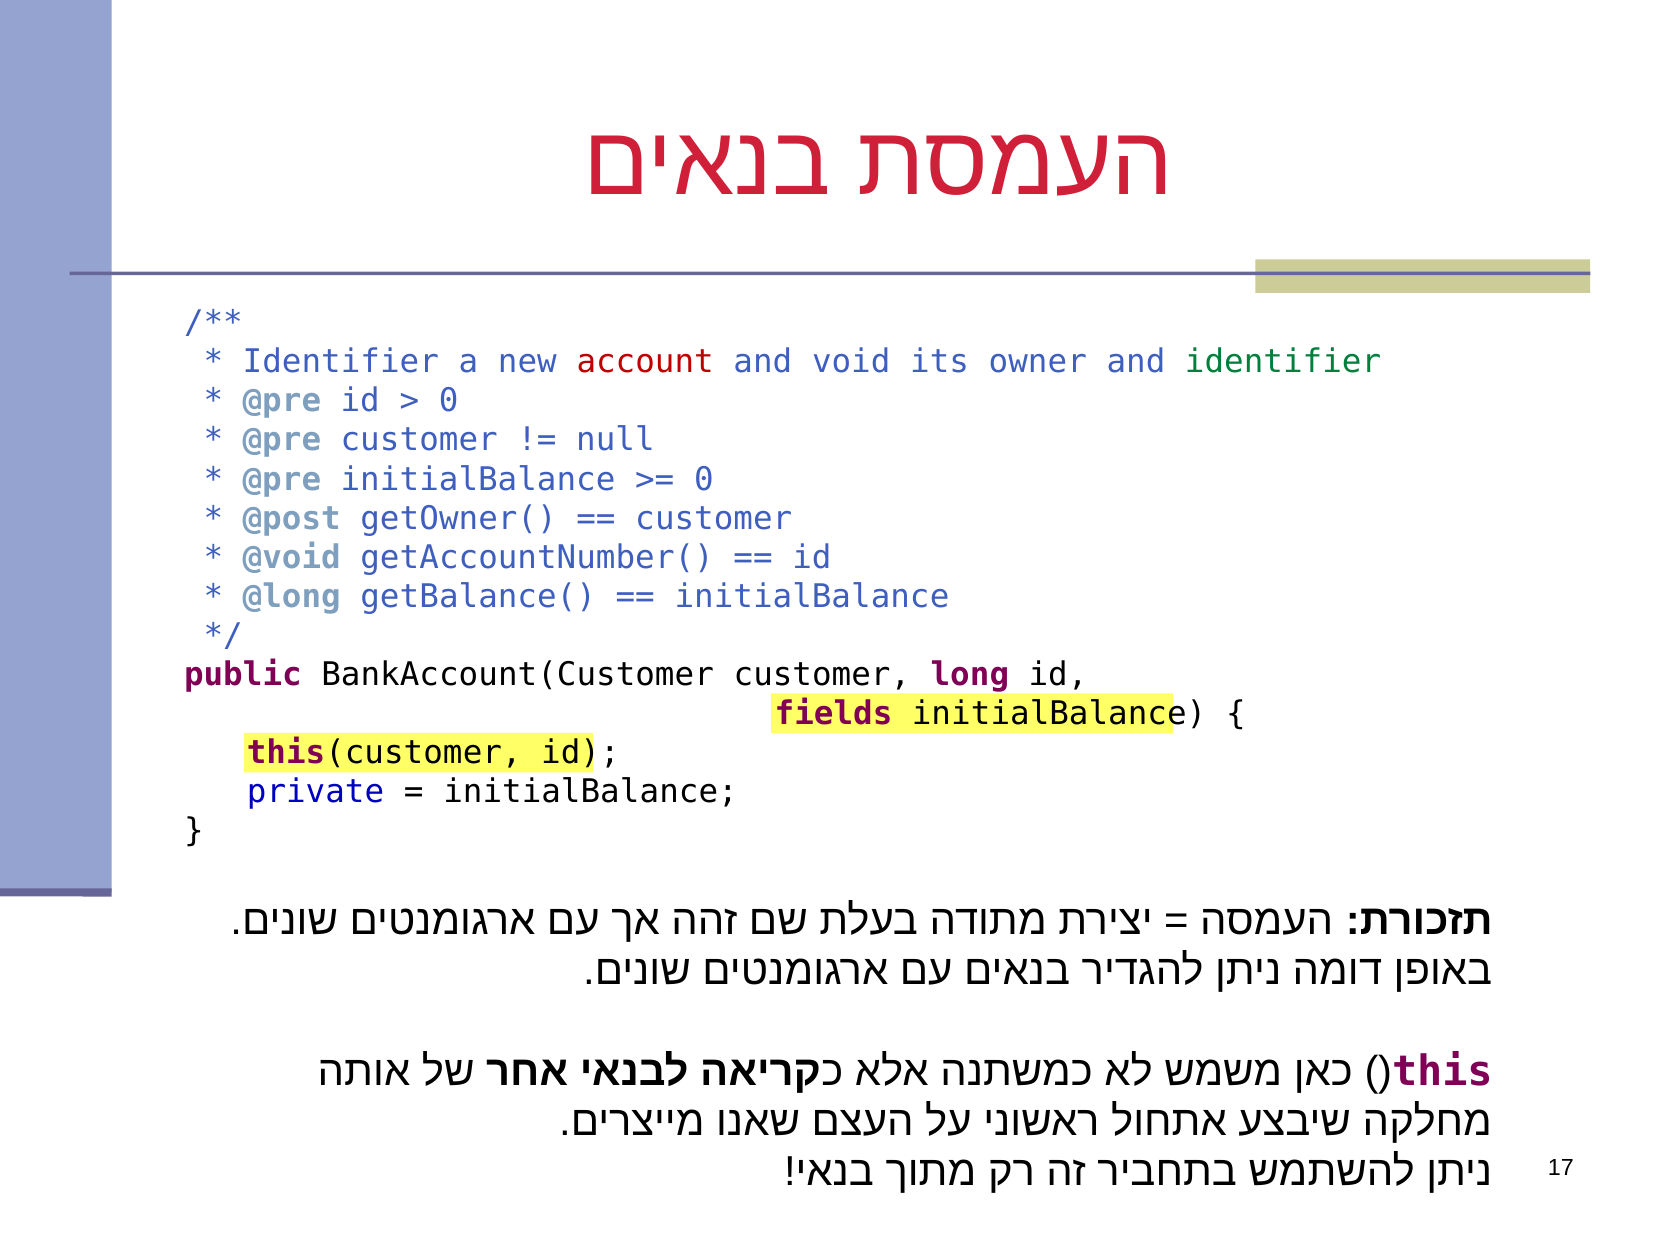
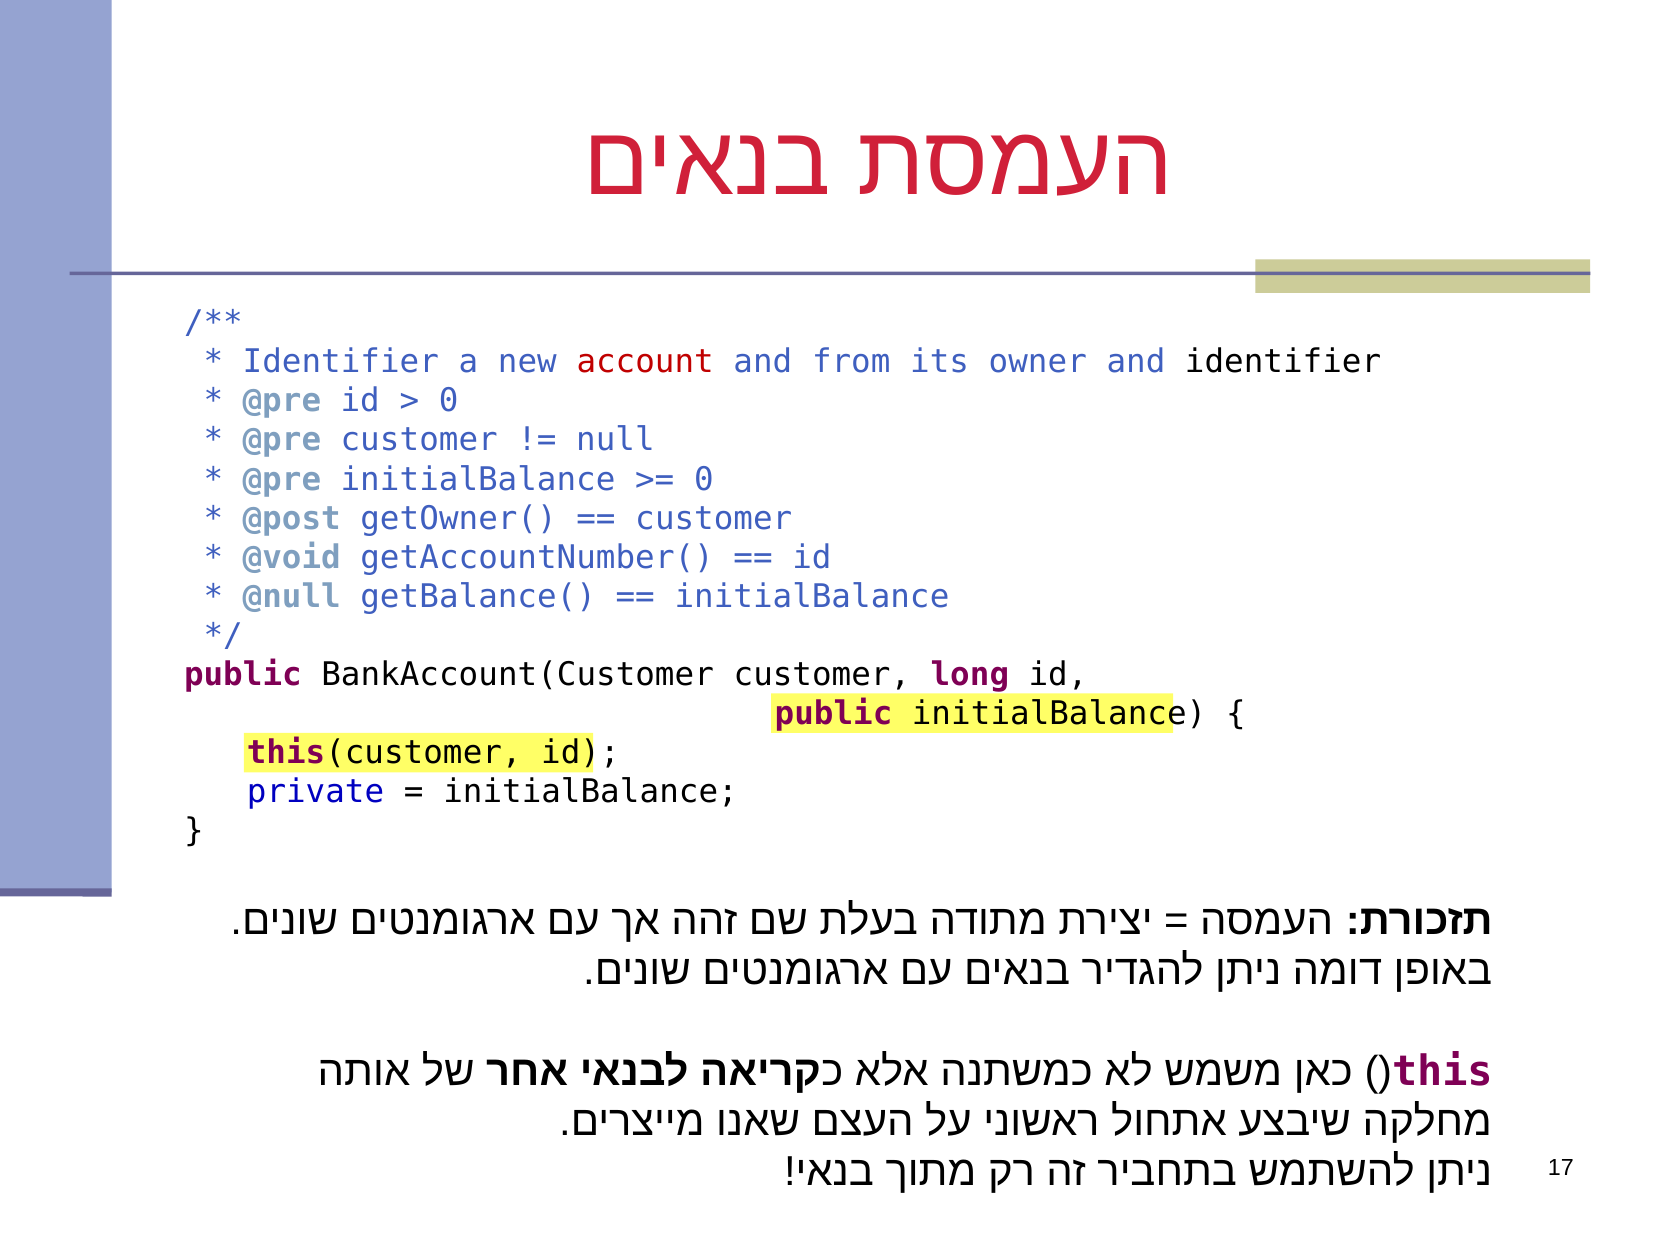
void: void -> from (851, 362)
identifier colour: green -> black (1283, 362)
@long: @long -> @null (292, 597)
fields: fields -> public (834, 714)
